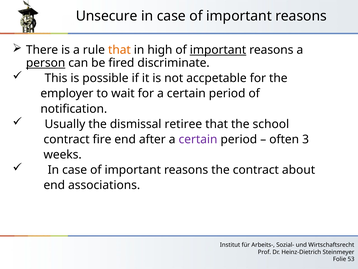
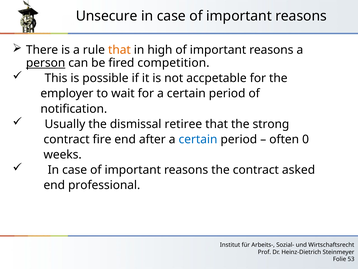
important underline: present -> none (218, 50)
discriminate: discriminate -> competition (173, 63)
school: school -> strong (271, 124)
certain colour: purple -> blue (198, 139)
3: 3 -> 0 (306, 139)
about: about -> asked (299, 170)
associations: associations -> professional (104, 185)
